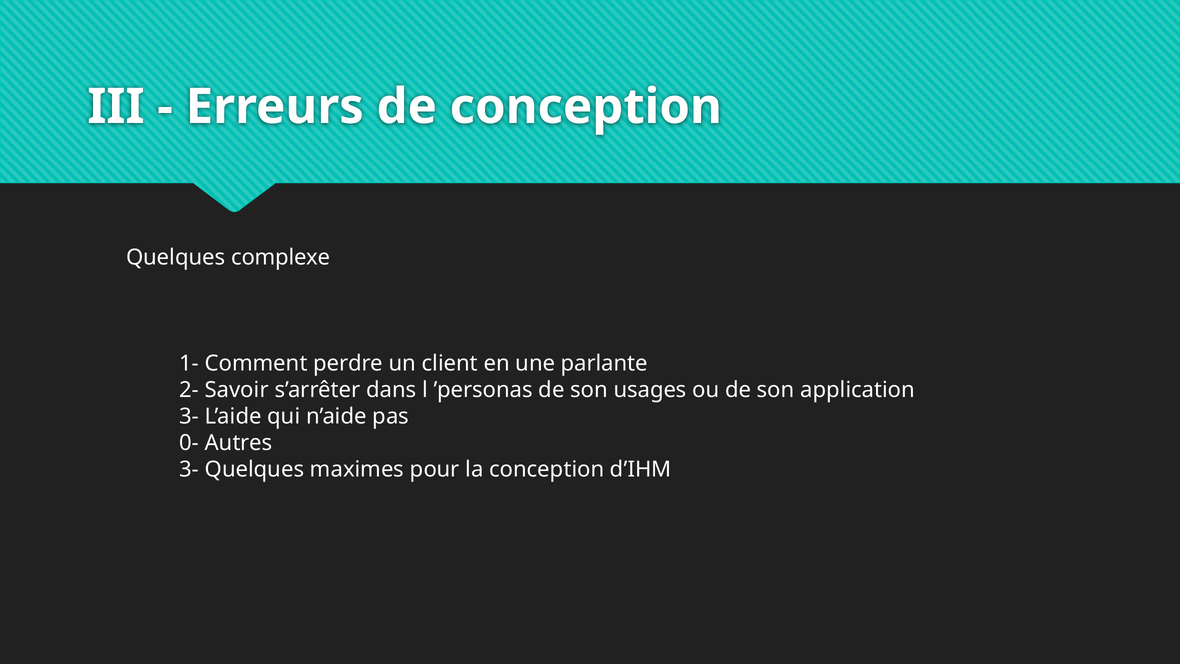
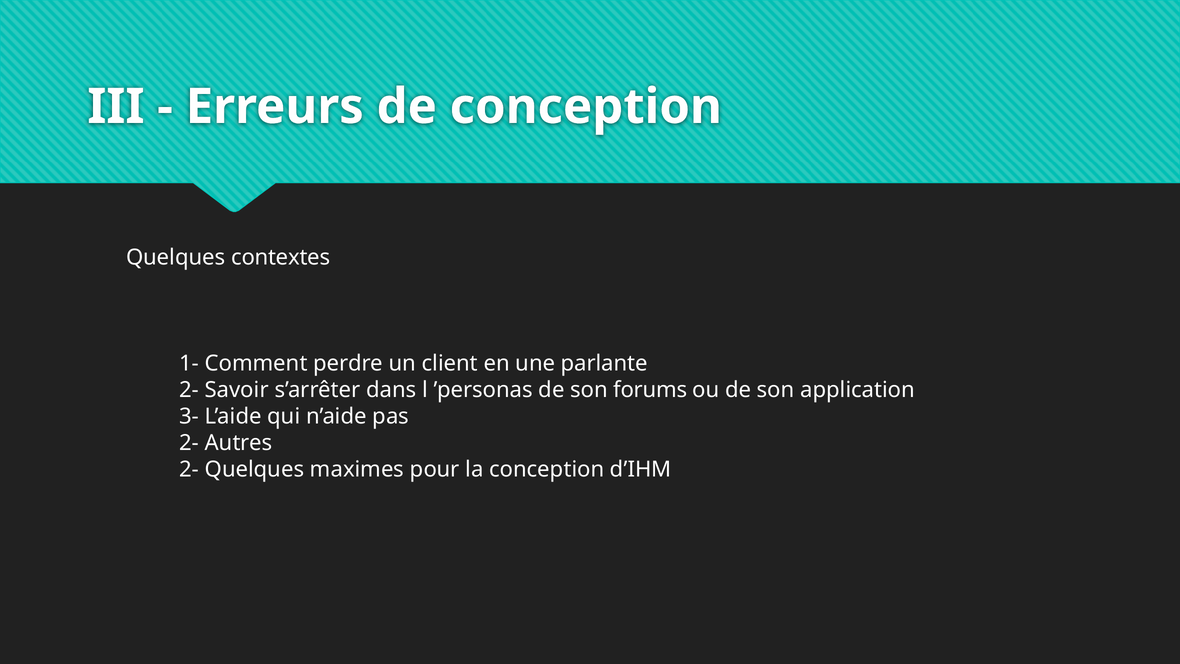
complexe: complexe -> contextes (281, 258)
usages: usages -> forums (650, 390)
0-: 0- -> 2- (189, 443)
3-: 3- -> 2- (189, 469)
